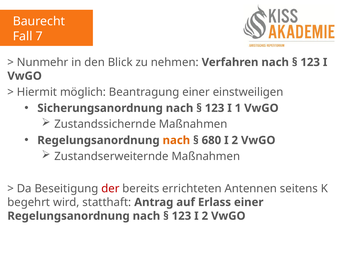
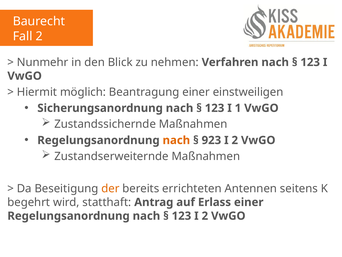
Fall 7: 7 -> 2 (39, 36)
680: 680 -> 923 (211, 140)
der colour: red -> orange (110, 188)
